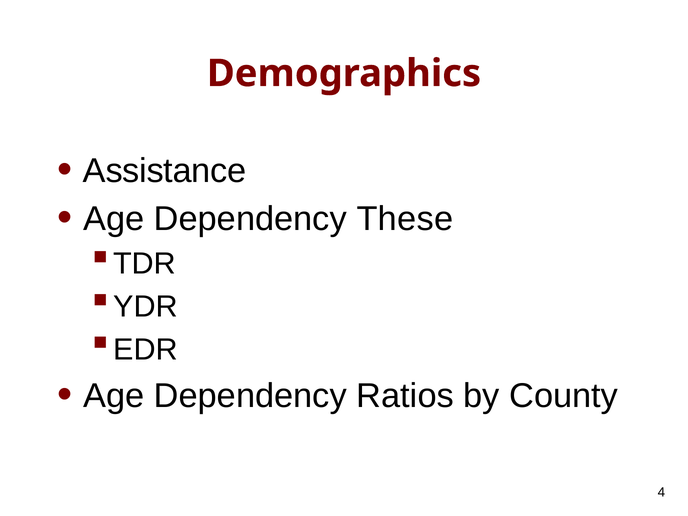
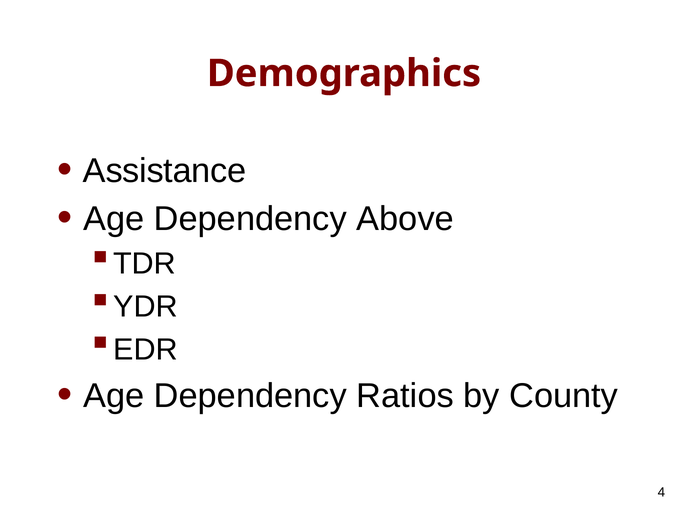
These: These -> Above (405, 219)
